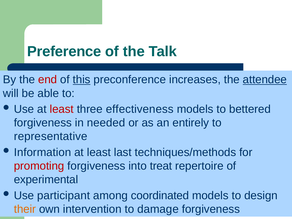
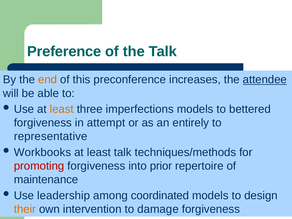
end colour: red -> orange (48, 80)
this underline: present -> none (82, 80)
least colour: red -> orange (62, 109)
effectiveness: effectiveness -> imperfections (140, 109)
needed: needed -> attempt (106, 123)
Information: Information -> Workbooks (43, 152)
least last: last -> talk (123, 152)
treat: treat -> prior (161, 166)
experimental: experimental -> maintenance (46, 180)
participant: participant -> leadership (64, 196)
